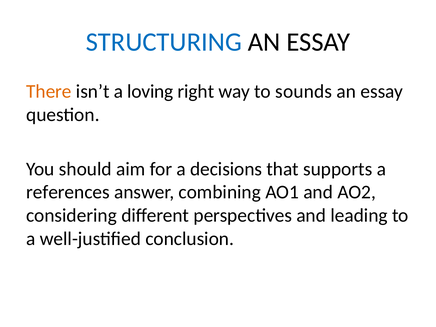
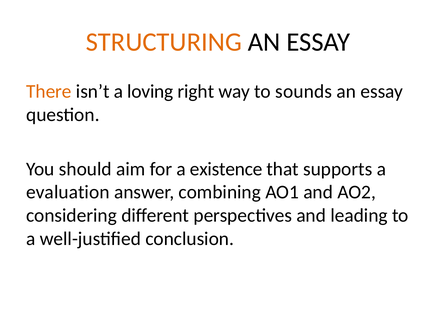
STRUCTURING colour: blue -> orange (164, 42)
decisions: decisions -> existence (226, 169)
references: references -> evaluation (68, 192)
